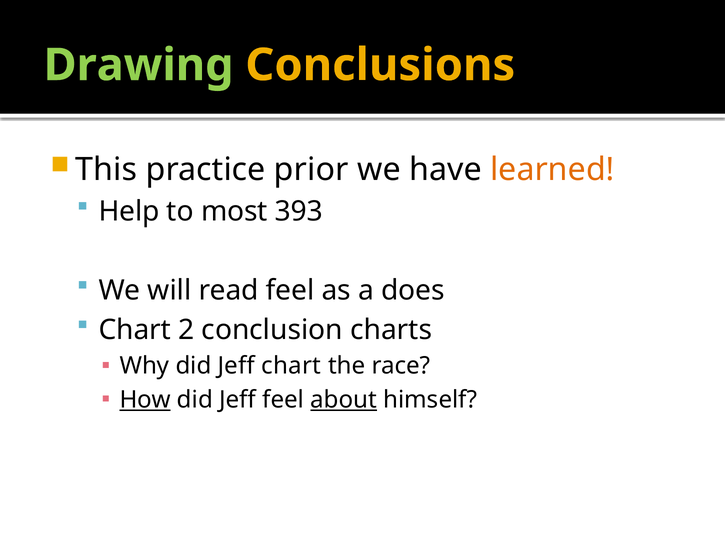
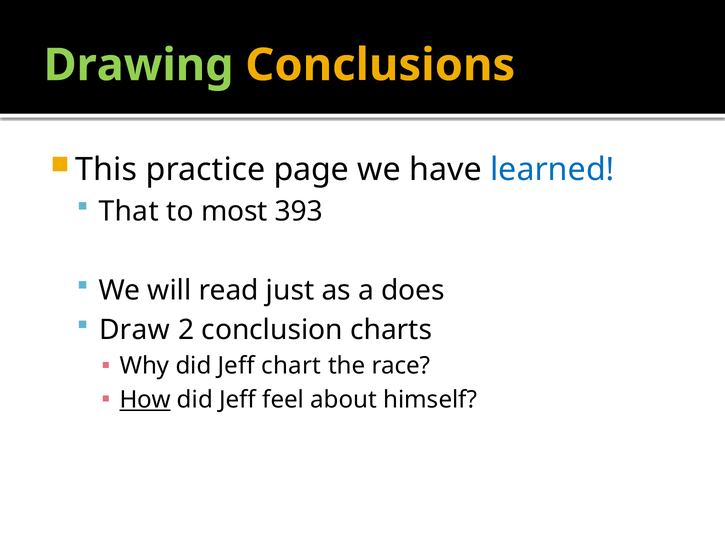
prior: prior -> page (312, 170)
learned colour: orange -> blue (552, 170)
Help: Help -> That (129, 211)
read feel: feel -> just (290, 290)
Chart: Chart -> Draw (135, 330)
about underline: present -> none (344, 400)
